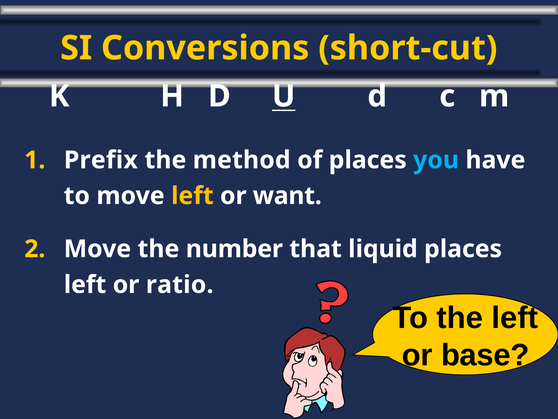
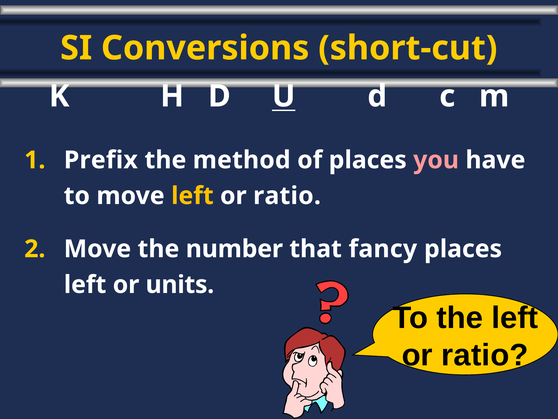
you colour: light blue -> pink (436, 160)
want: want -> ratio (287, 196)
liquid: liquid -> fancy (383, 249)
ratio: ratio -> units (180, 284)
base: base -> ratio (485, 355)
